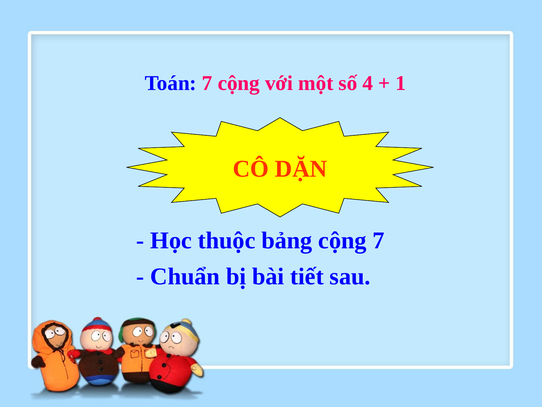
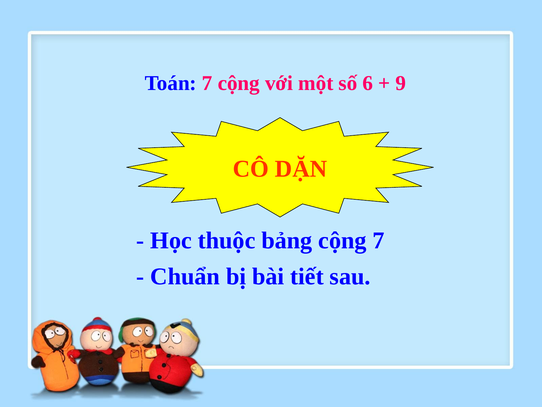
4: 4 -> 6 (368, 83)
1: 1 -> 9 (401, 83)
